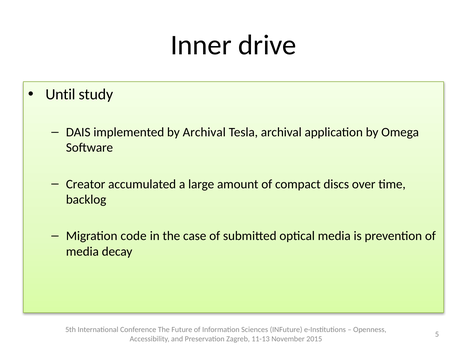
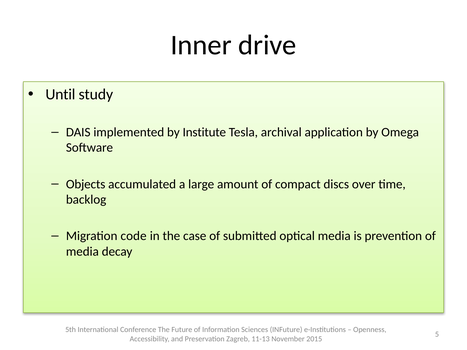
by Archival: Archival -> Institute (204, 132)
Creator: Creator -> Objects (86, 184)
